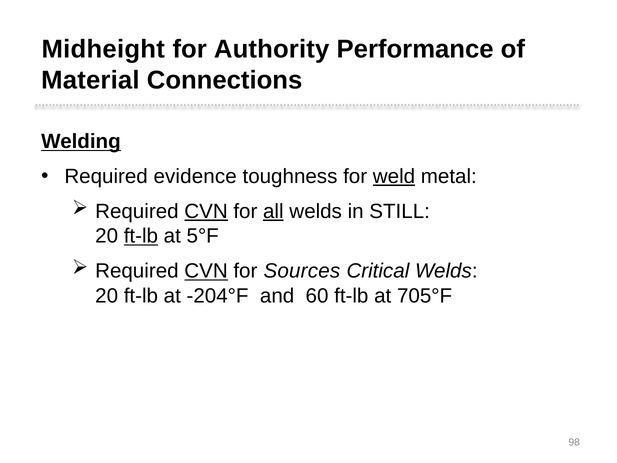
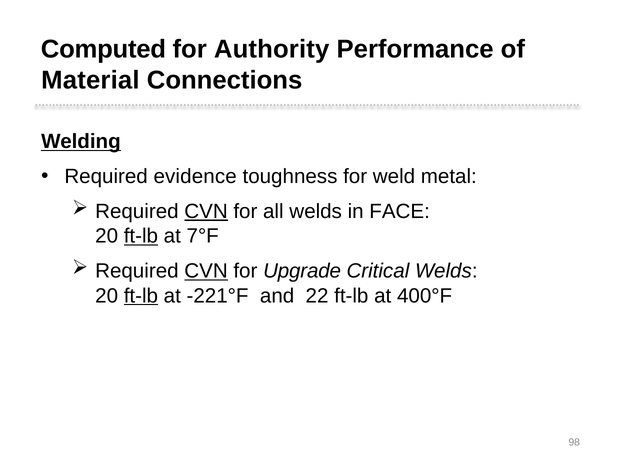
Midheight: Midheight -> Computed (103, 49)
weld underline: present -> none (394, 176)
all underline: present -> none (273, 211)
STILL: STILL -> FACE (400, 211)
5°F: 5°F -> 7°F (203, 236)
Sources: Sources -> Upgrade (302, 271)
ft-lb underline: none -> present (141, 296)
-204°F: -204°F -> -221°F (218, 296)
60: 60 -> 22 (317, 296)
705°F: 705°F -> 400°F (425, 296)
